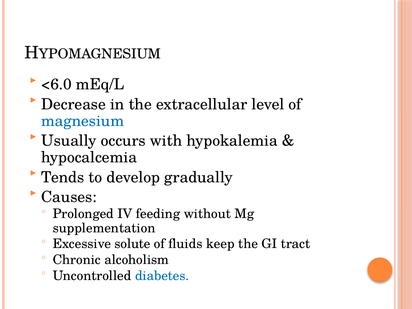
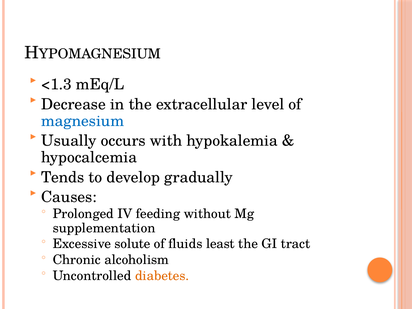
<6.0: <6.0 -> <1.3 (56, 85)
keep: keep -> least (220, 244)
diabetes colour: blue -> orange (162, 276)
